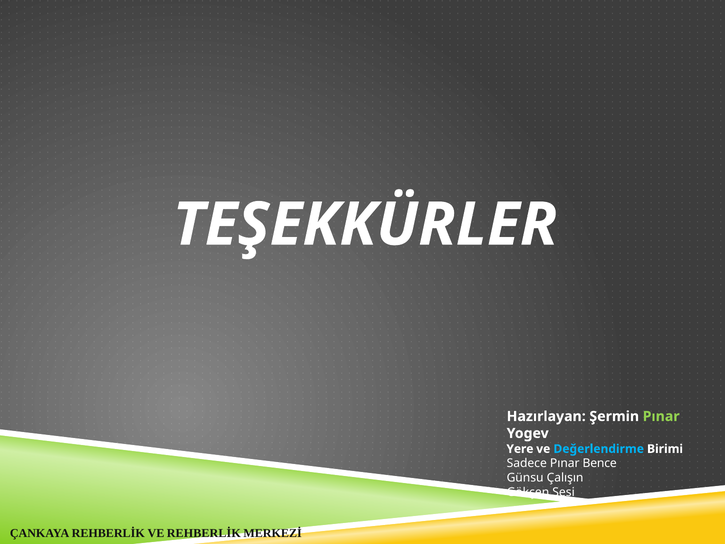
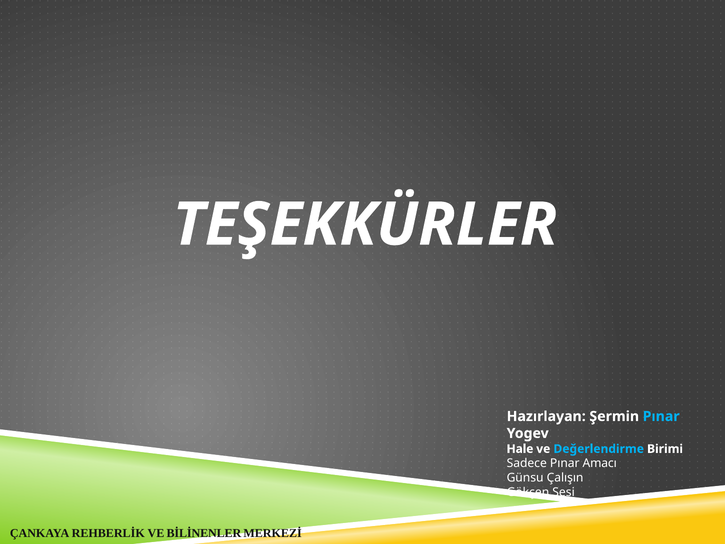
Pınar colour: light green -> light blue (661, 416)
Yere: Yere -> Hale (520, 449)
Bence: Bence -> Amacı (600, 463)
VE REHBERLİK: REHBERLİK -> BİLİNENLER (204, 533)
